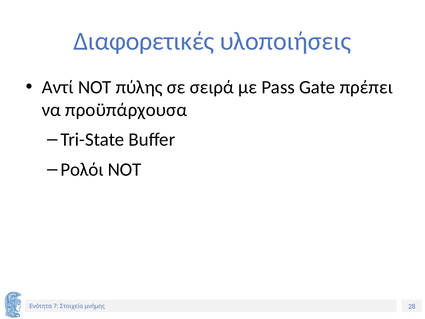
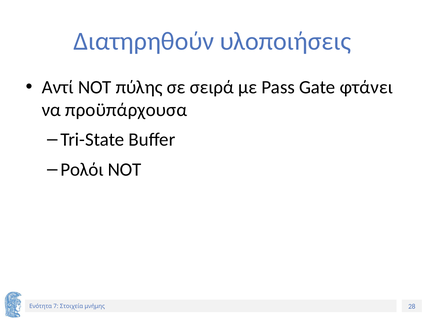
Διαφορετικές: Διαφορετικές -> Διατηρηθούν (144, 41)
πρέπει: πρέπει -> φτάνει (366, 87)
